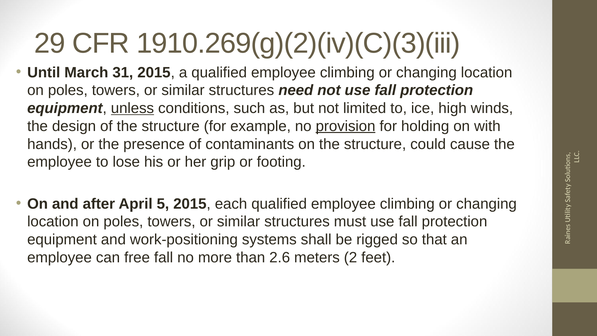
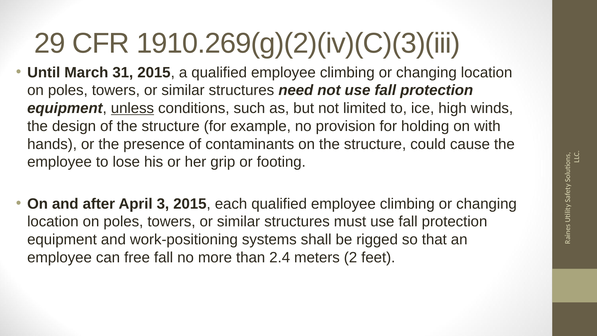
provision underline: present -> none (346, 126)
5: 5 -> 3 (163, 204)
2.6: 2.6 -> 2.4 (280, 257)
